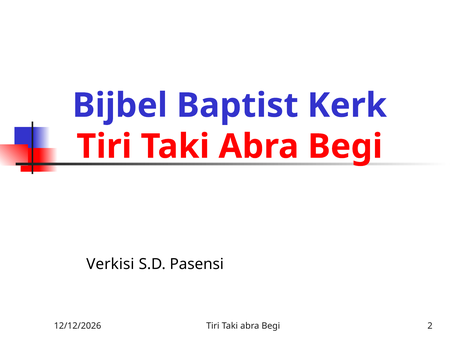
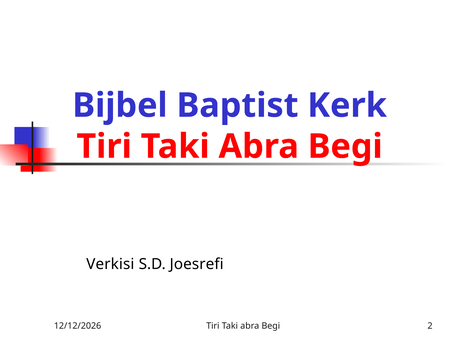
Pasensi: Pasensi -> Joesrefi (197, 264)
